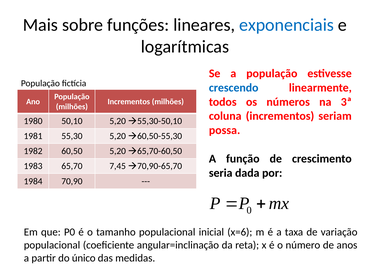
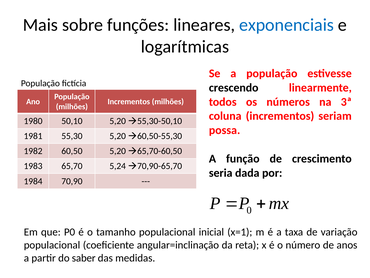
crescendo colour: blue -> black (234, 87)
7,45: 7,45 -> 5,24 (118, 166)
x=6: x=6 -> x=1 (240, 232)
único: único -> saber (84, 258)
